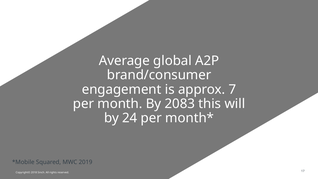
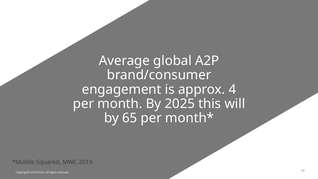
7: 7 -> 4 (232, 89)
2083: 2083 -> 2025 (180, 104)
24: 24 -> 65 (130, 118)
